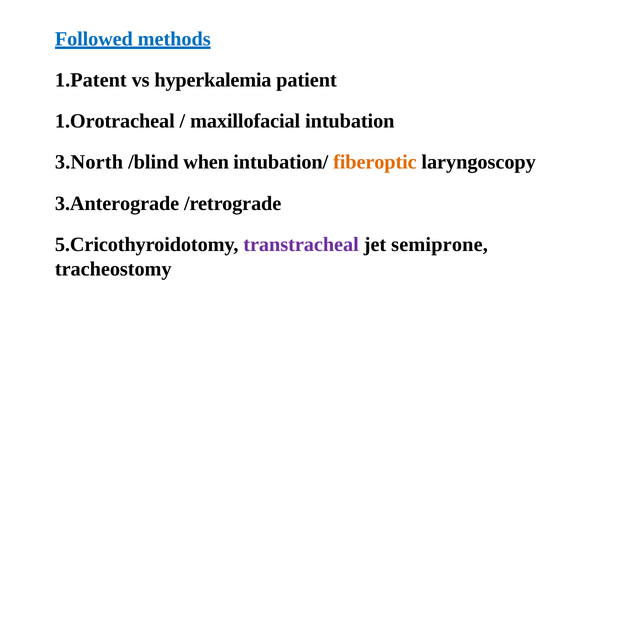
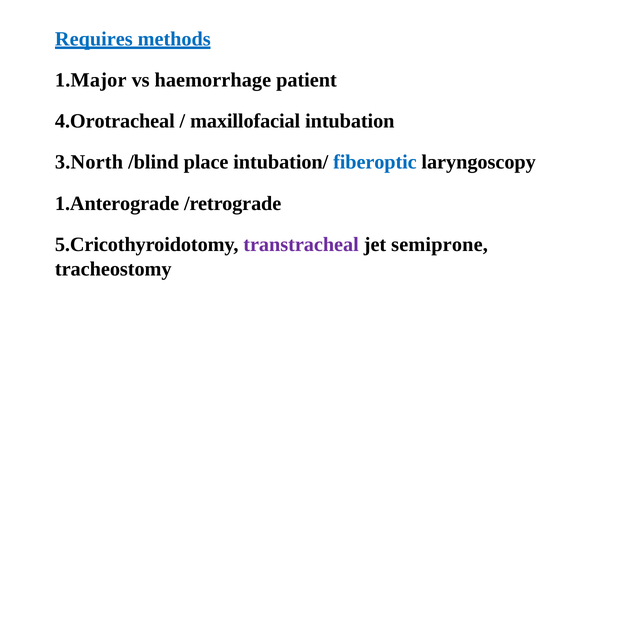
Followed: Followed -> Requires (94, 39)
1.Patent: 1.Patent -> 1.Major (91, 80)
hyperkalemia: hyperkalemia -> haemorrhage (213, 80)
1.Orotracheal: 1.Orotracheal -> 4.Orotracheal (115, 121)
when: when -> place (206, 162)
fiberoptic colour: orange -> blue (375, 162)
3.Anterograde: 3.Anterograde -> 1.Anterograde (117, 203)
